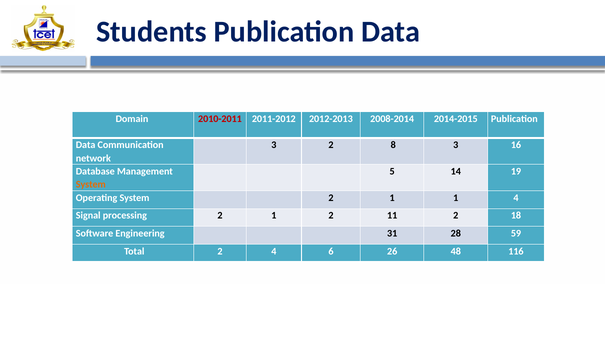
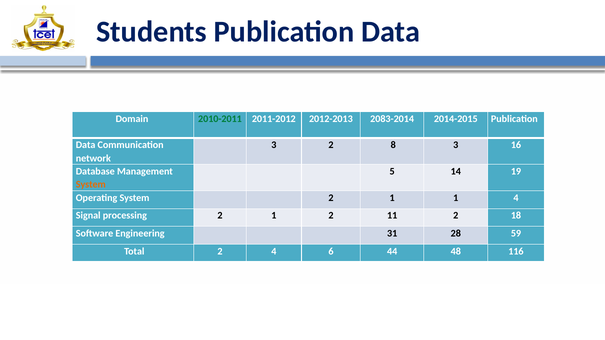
2010-2011 colour: red -> green (220, 119)
2008-2014: 2008-2014 -> 2083-2014 (392, 119)
26: 26 -> 44 (392, 252)
